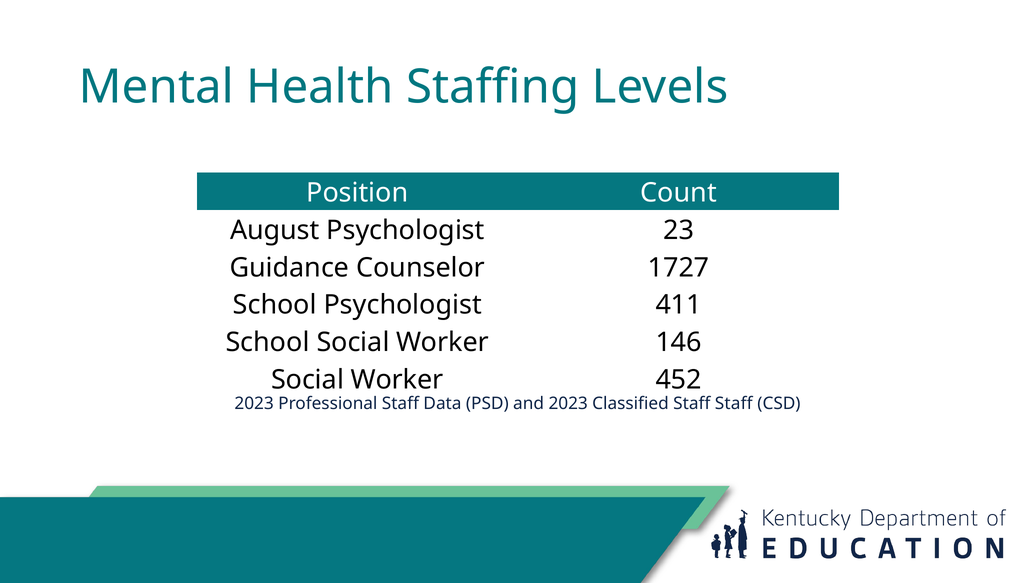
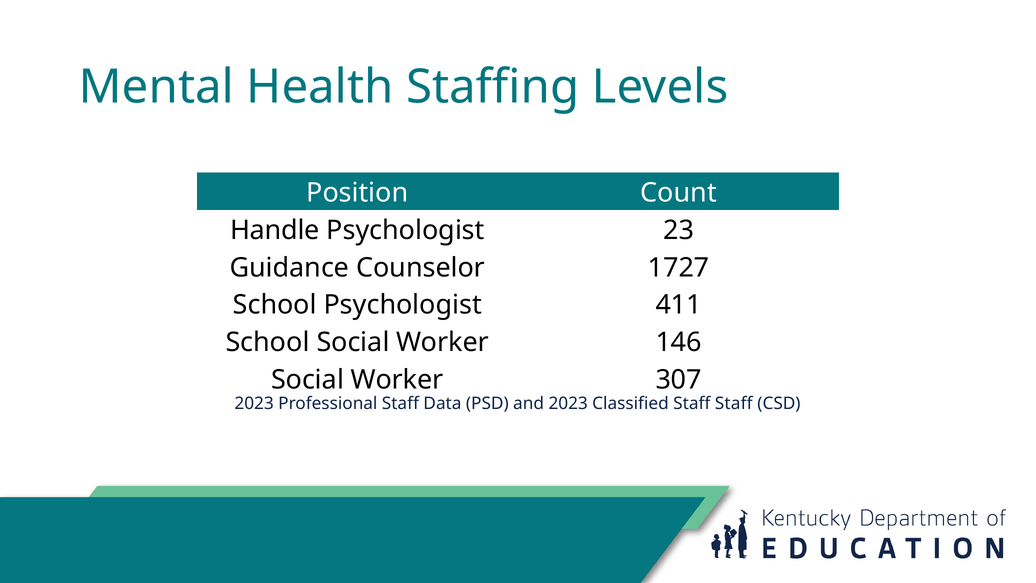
August: August -> Handle (275, 230)
452: 452 -> 307 (679, 380)
